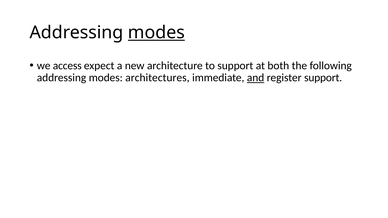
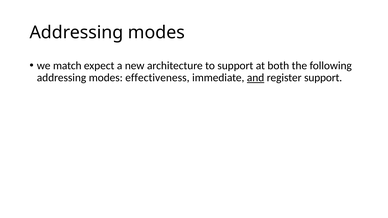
modes underline: present -> none (156, 33)
access: access -> match (67, 66)
architectures: architectures -> effectiveness (157, 78)
